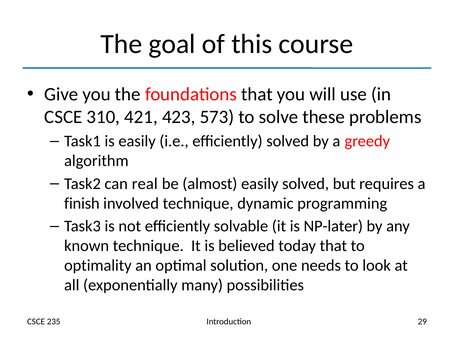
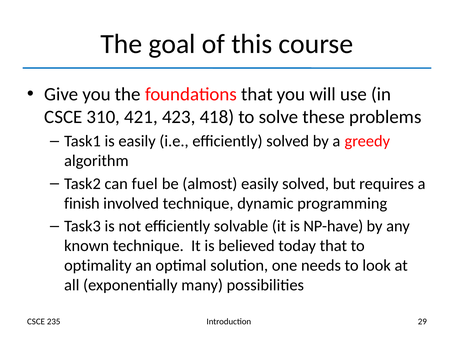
573: 573 -> 418 (217, 117)
real: real -> fuel (145, 184)
NP-later: NP-later -> NP-have (333, 227)
